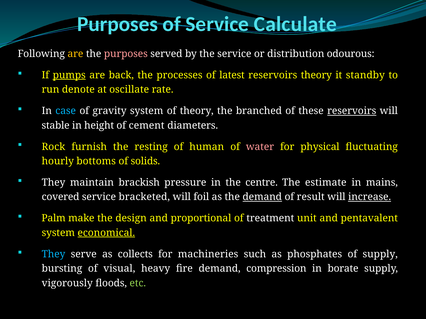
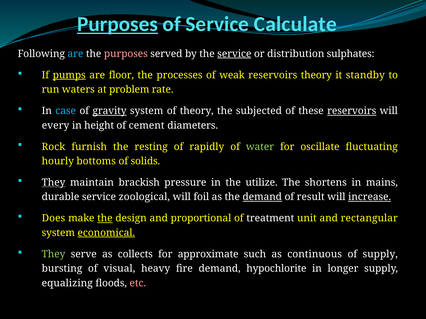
Purposes underline: none -> present (117, 24)
are colour: yellow -> light blue (75, 54)
service underline: none -> present (234, 54)
odourous: odourous -> sulphates (351, 54)
back: back -> floor (121, 75)
latest: latest -> weak (232, 75)
denote: denote -> waters (78, 90)
oscillate: oscillate -> problem (129, 90)
gravity underline: none -> present (110, 111)
branched: branched -> subjected (259, 111)
stable: stable -> every (56, 126)
human: human -> rapidly (207, 147)
water colour: pink -> light green (260, 147)
physical: physical -> oscillate (320, 147)
They underline: none -> present (54, 183)
centre: centre -> utilize (262, 183)
estimate: estimate -> shortens (326, 183)
covered: covered -> durable (61, 197)
bracketed: bracketed -> zoological (144, 197)
Palm: Palm -> Does (53, 219)
the underline: none -> present (105, 219)
pentavalent: pentavalent -> rectangular (369, 219)
They colour: light blue -> light green (54, 255)
machineries: machineries -> approximate (208, 255)
phosphates: phosphates -> continuous (315, 255)
compression: compression -> hypochlorite (276, 269)
borate: borate -> longer (343, 269)
vigorously: vigorously -> equalizing (67, 283)
etc colour: light green -> pink (138, 283)
